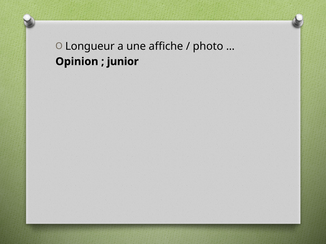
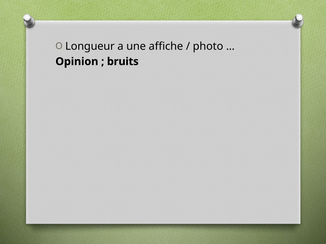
junior: junior -> bruits (123, 62)
